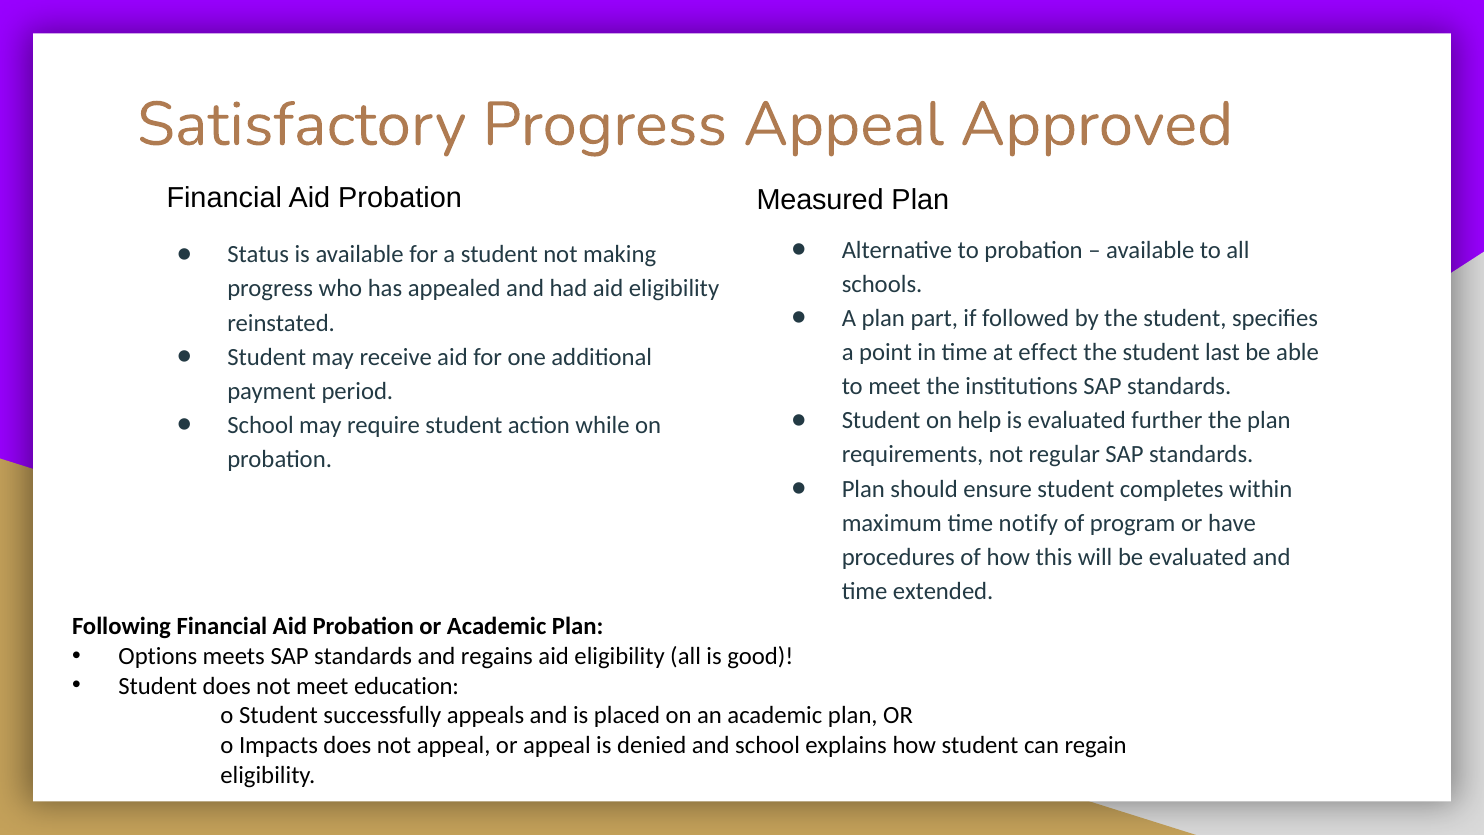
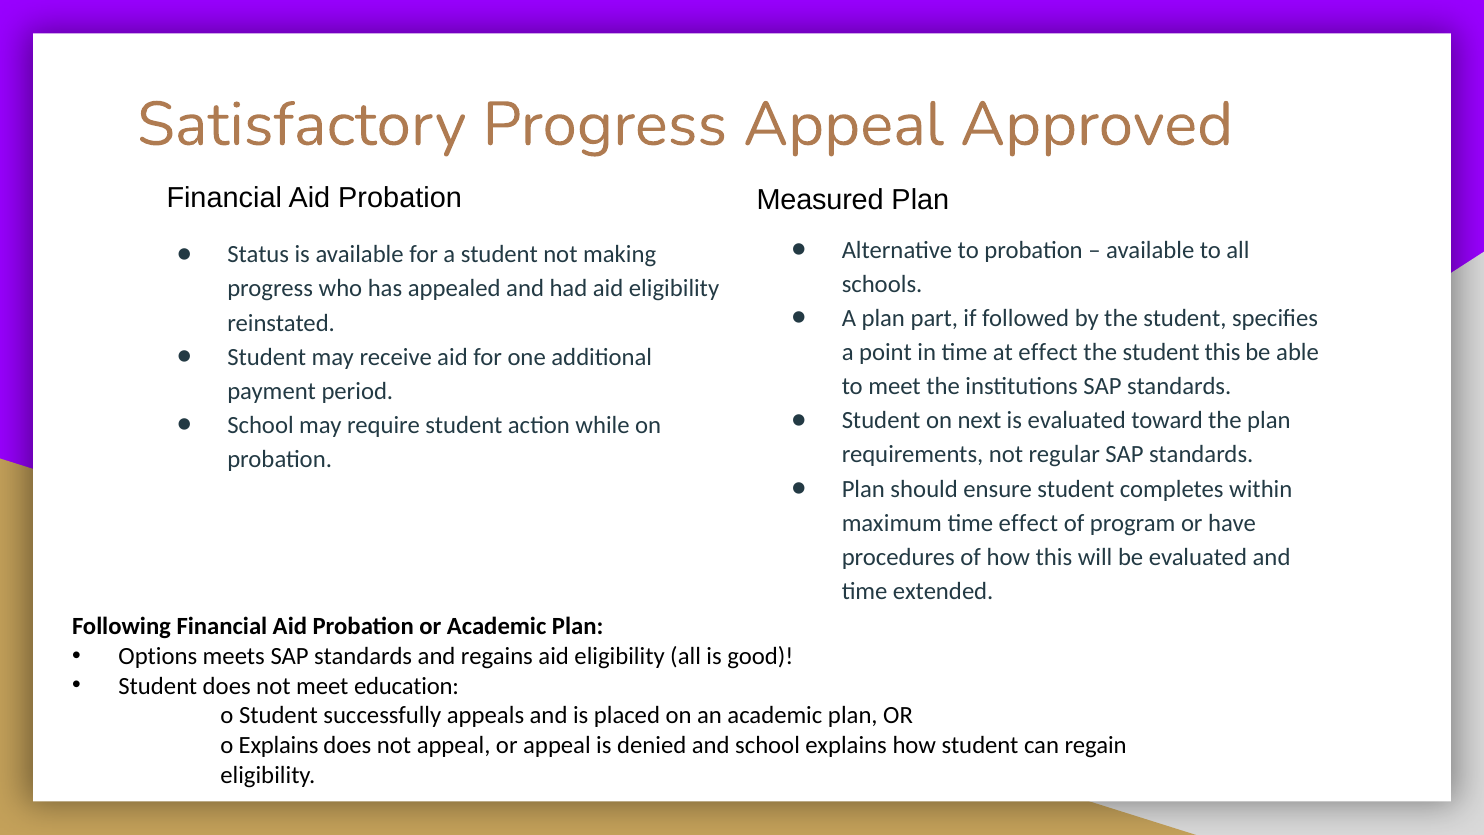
student last: last -> this (1223, 352)
help: help -> next (979, 421)
further: further -> toward (1167, 421)
time notify: notify -> effect (1028, 523)
o Impacts: Impacts -> Explains (279, 745)
